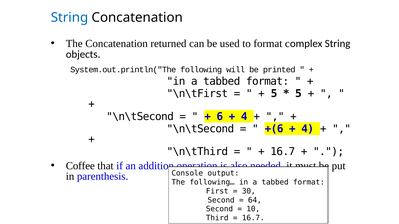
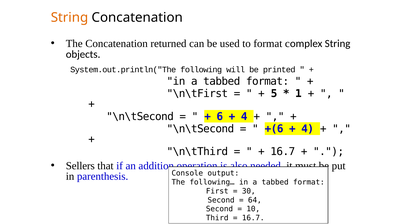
String colour: blue -> orange (70, 18)
5: 5 -> 1 (298, 94)
Coffee: Coffee -> Sellers (80, 166)
